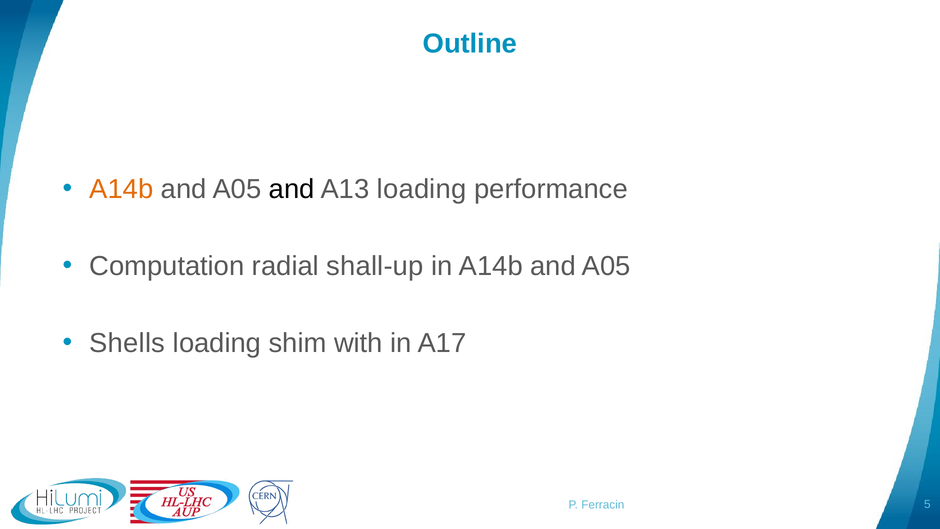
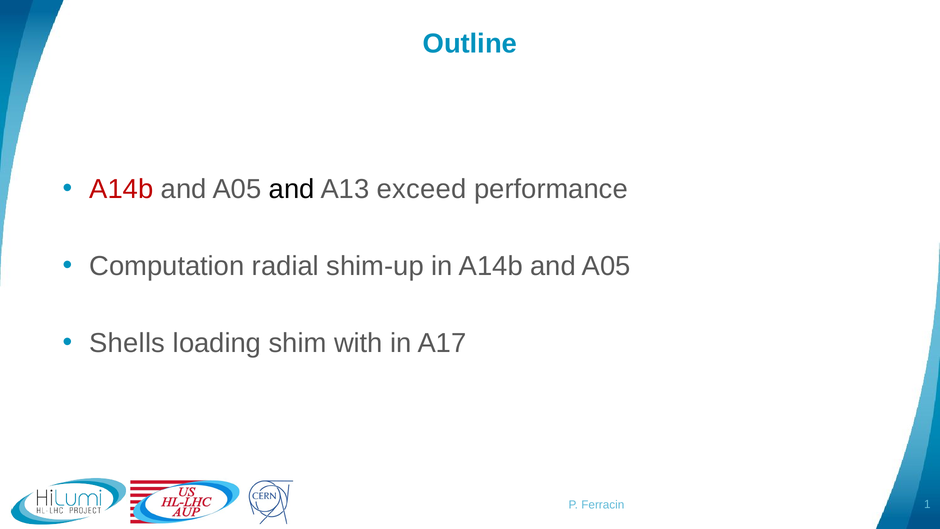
A14b colour: orange -> red (121, 189)
A13 loading: loading -> exceed (422, 189)
shall-up: shall-up -> shim-up (375, 266)
5: 5 -> 1 (927, 504)
